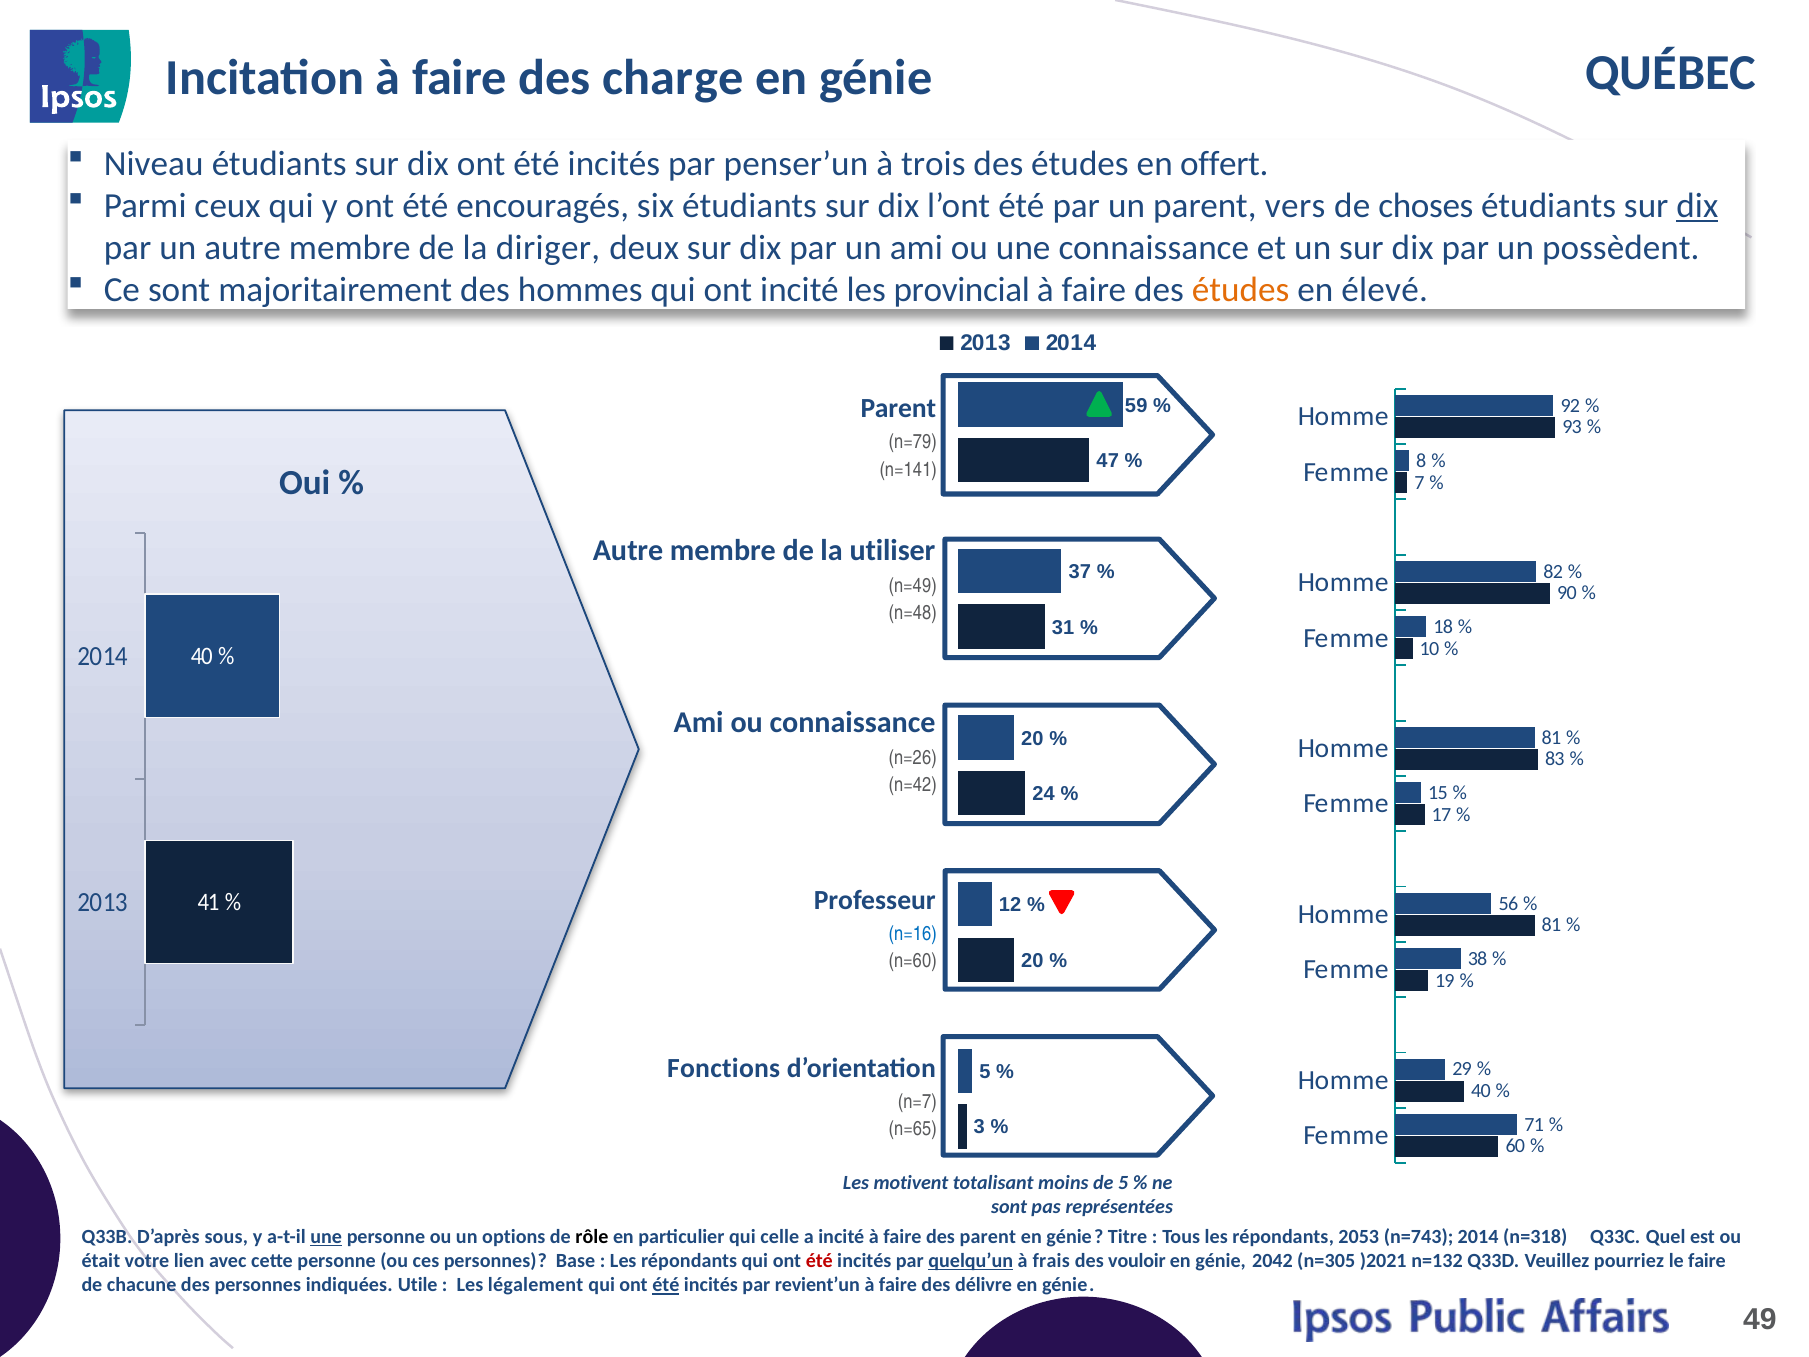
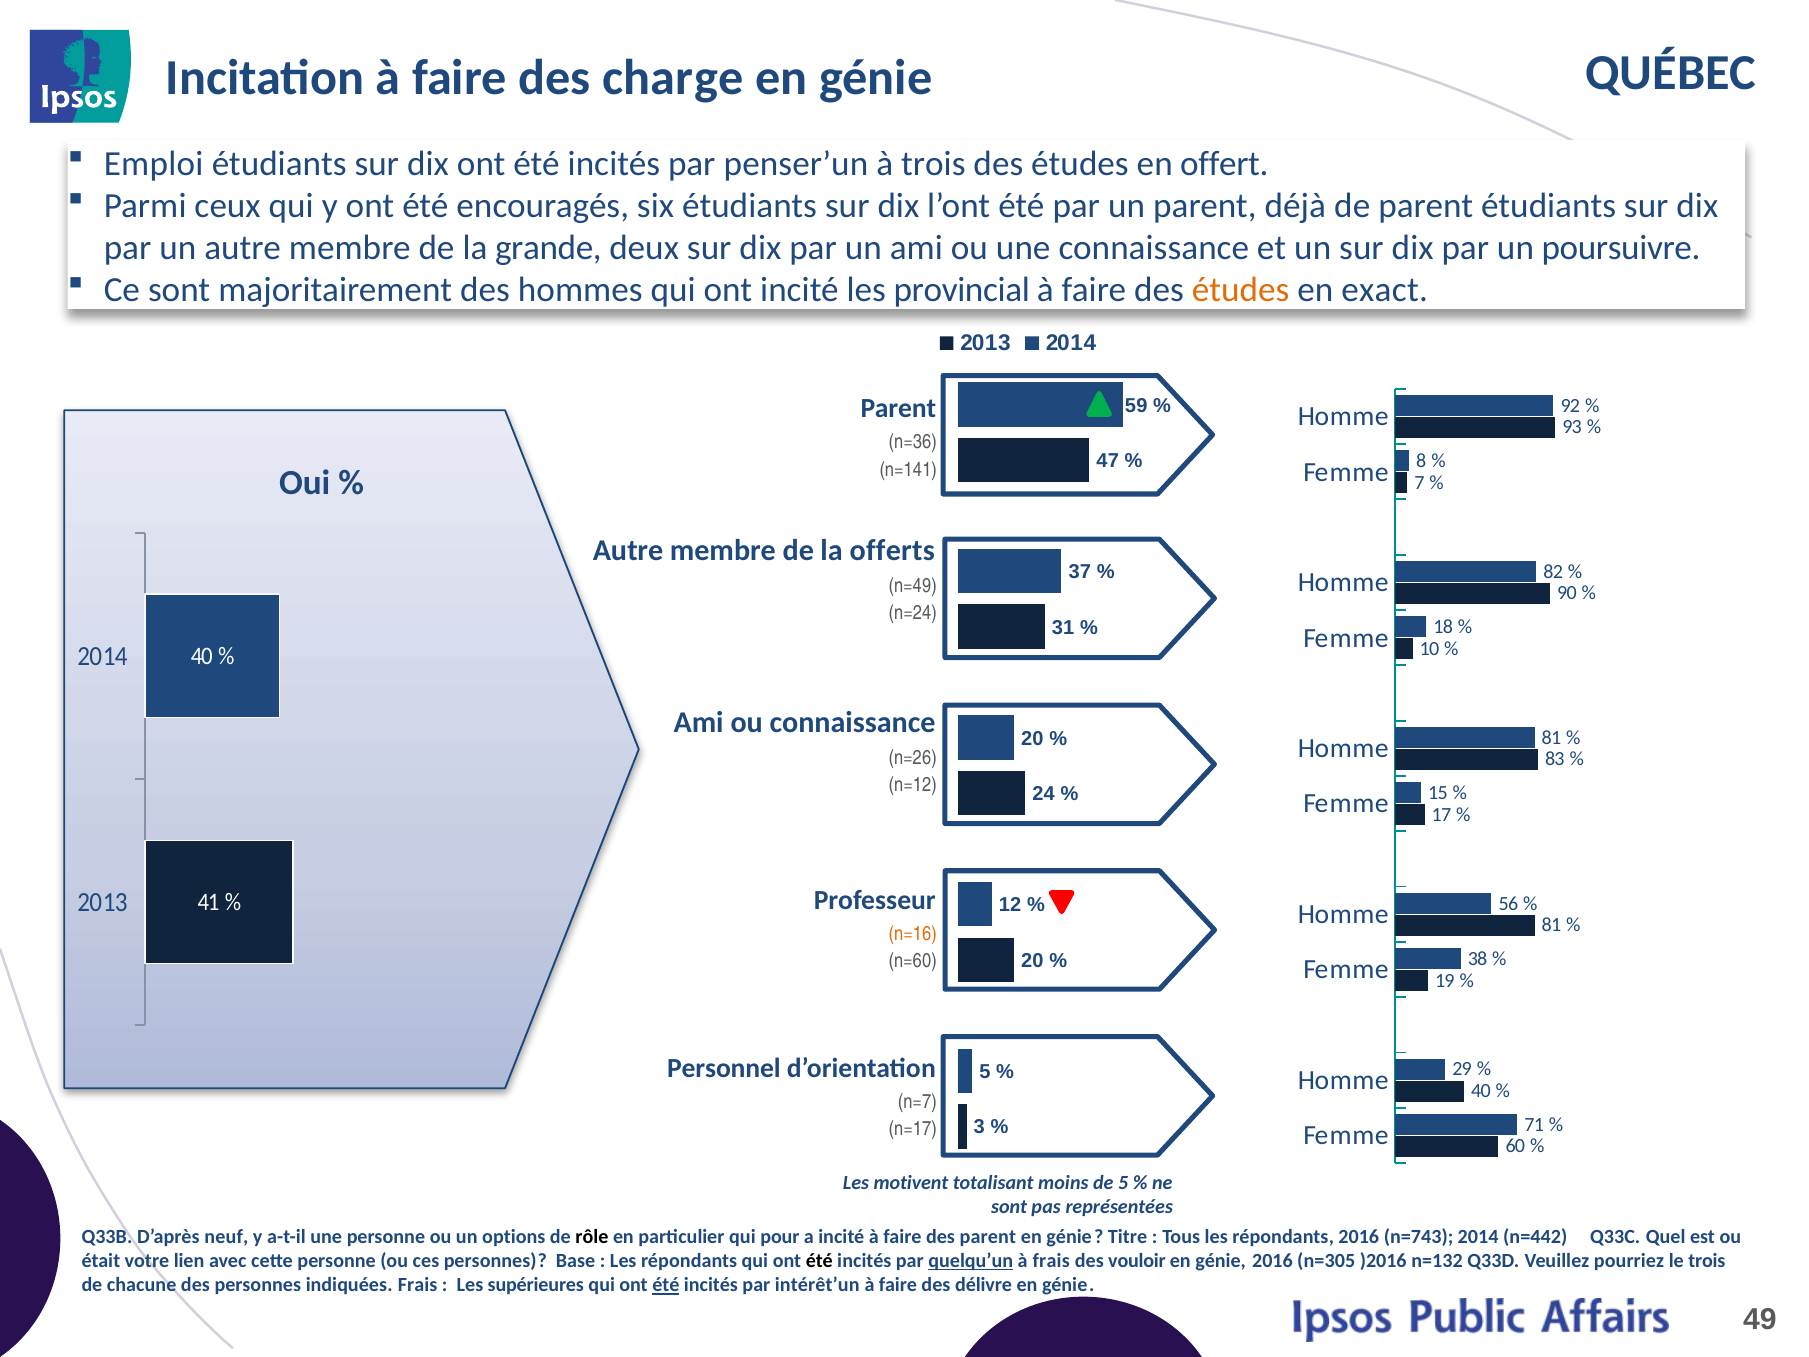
Niveau: Niveau -> Emploi (154, 163)
vers: vers -> déjà (1295, 206)
de choses: choses -> parent (1426, 206)
dix underline: present -> none (1697, 206)
diriger: diriger -> grande (548, 248)
possèdent: possèdent -> poursuivre (1621, 248)
élevé: élevé -> exact (1385, 290)
n=79: n=79 -> n=36 (913, 442)
utiliser: utiliser -> offerts (892, 551)
n=48: n=48 -> n=24 (913, 613)
n=42: n=42 -> n=12 (913, 785)
n=16 colour: blue -> orange (913, 933)
Fonctions: Fonctions -> Personnel (724, 1068)
n=65: n=65 -> n=17 (913, 1129)
sous: sous -> neuf (226, 1237)
une underline: present -> none (326, 1237)
celle: celle -> pour (780, 1237)
répondants 2053: 2053 -> 2016 (1359, 1237)
n=318: n=318 -> n=442 (1535, 1237)
été colour: red -> black (819, 1261)
génie 2042: 2042 -> 2016 (1272, 1261)
)2021: )2021 -> )2016 (1383, 1261)
le faire: faire -> trois (1707, 1261)
indiquées Utile: Utile -> Frais (418, 1285)
légalement: légalement -> supérieures (536, 1285)
revient’un: revient’un -> intérêt’un (817, 1285)
